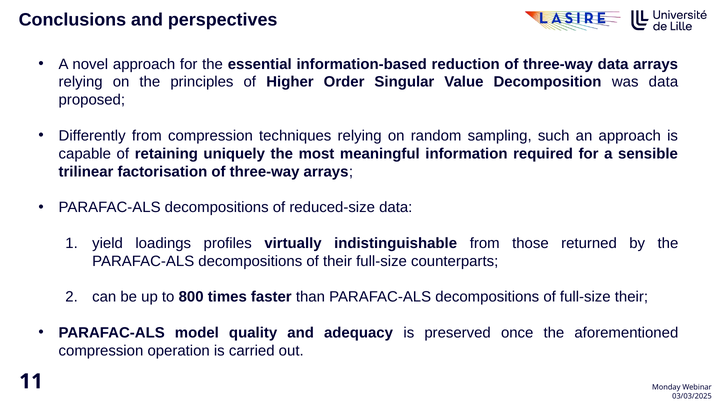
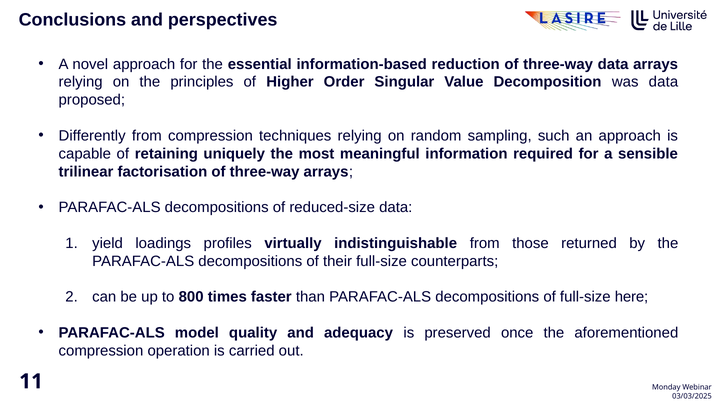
full-size their: their -> here (632, 297)
